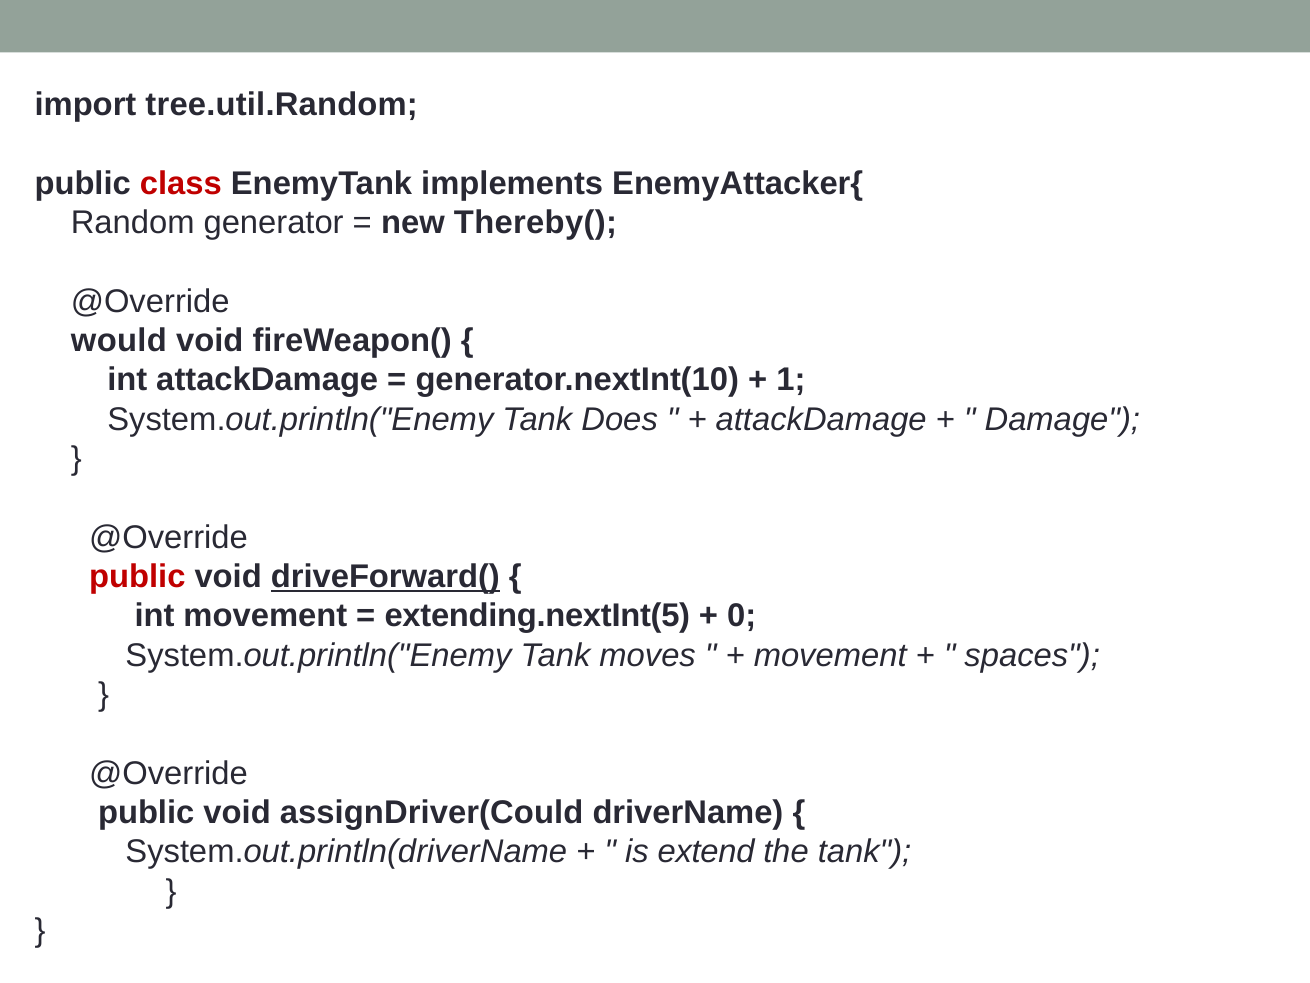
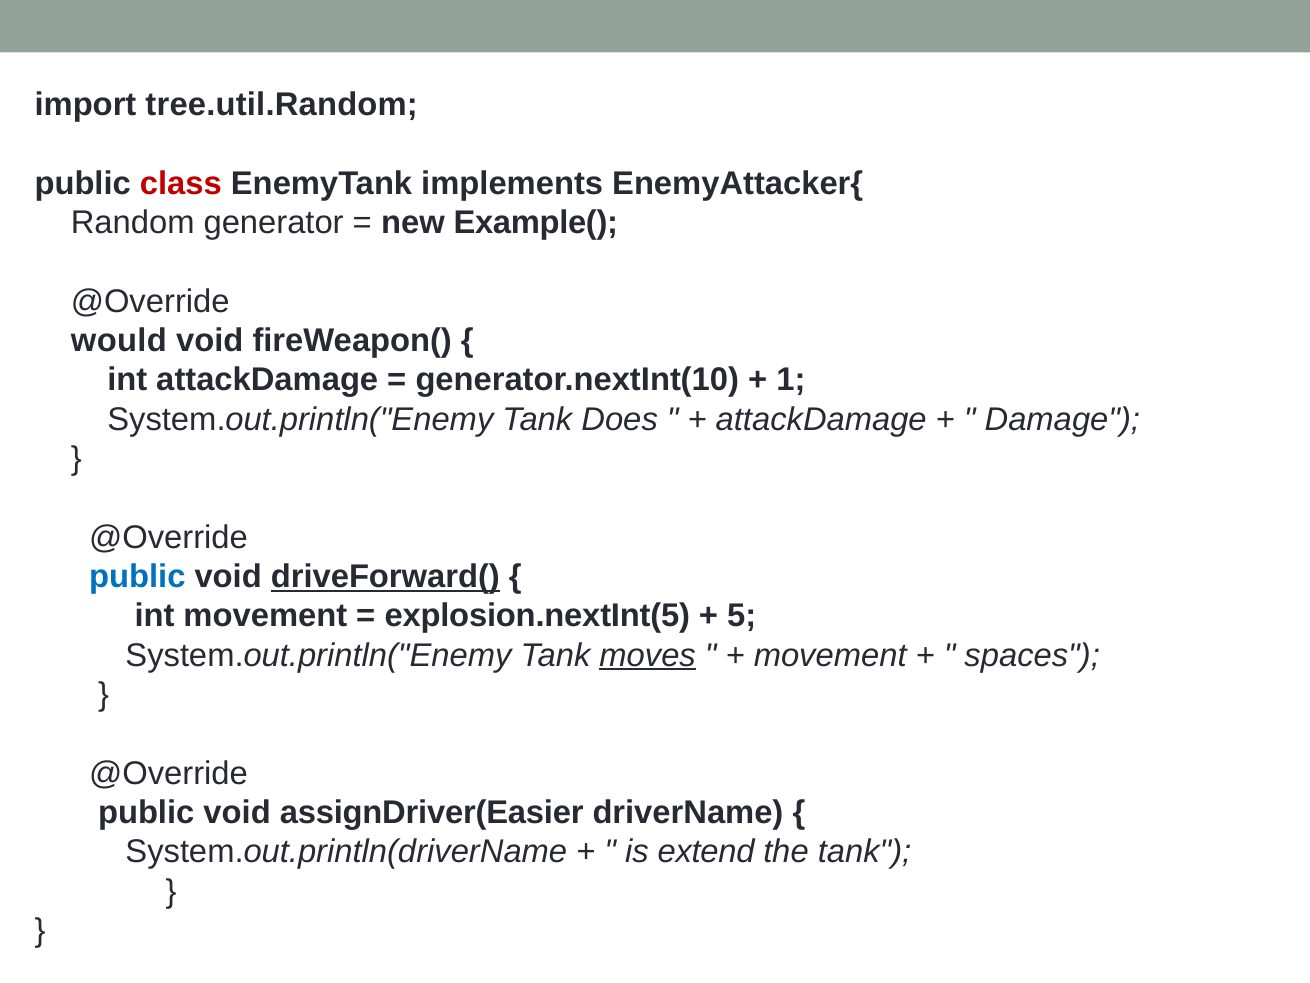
Thereby(: Thereby( -> Example( (536, 223)
public colour: red -> blue (137, 576)
extending.nextInt(5: extending.nextInt(5 -> explosion.nextInt(5 (537, 616)
0: 0 -> 5 (742, 616)
moves underline: none -> present (648, 655)
assignDriver(Could: assignDriver(Could -> assignDriver(Easier (432, 812)
